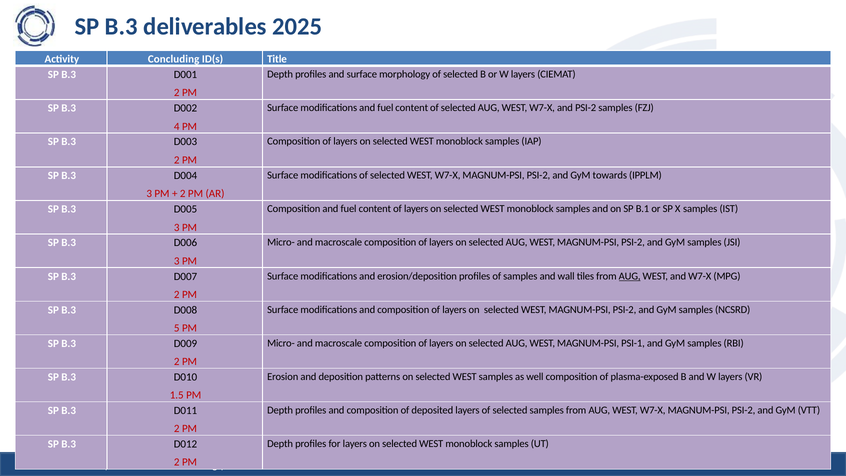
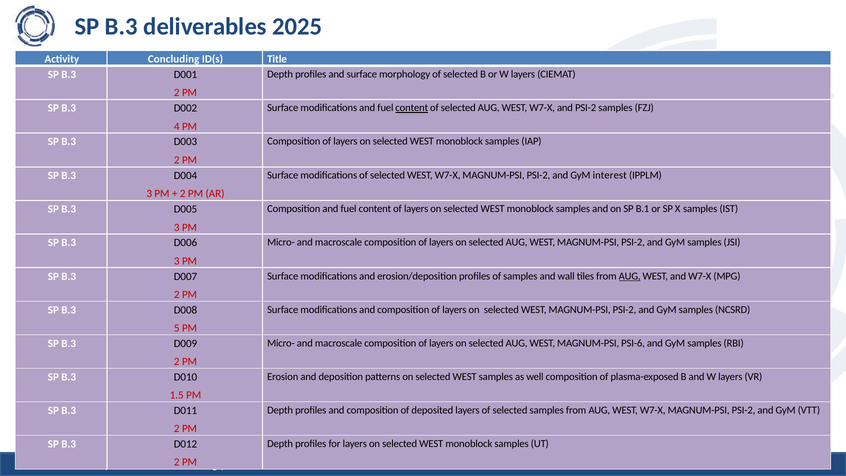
content underline: none -> present (412, 108)
towards: towards -> interest (610, 175)
PSI-1: PSI-1 -> PSI-6 (633, 343)
